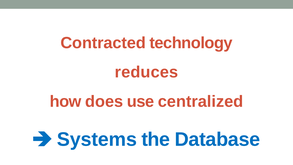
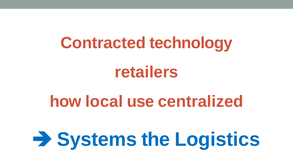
reduces: reduces -> retailers (146, 72)
does: does -> local (104, 101)
Database: Database -> Logistics (217, 139)
